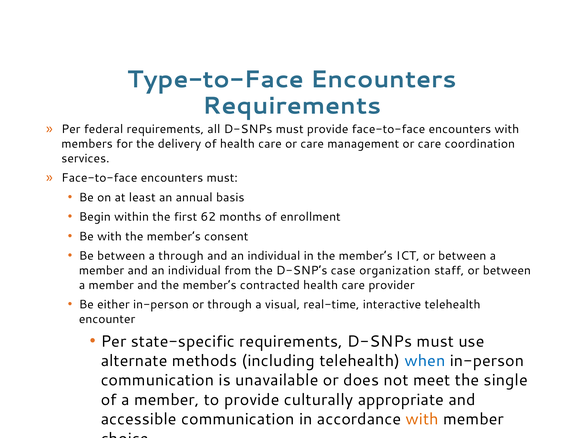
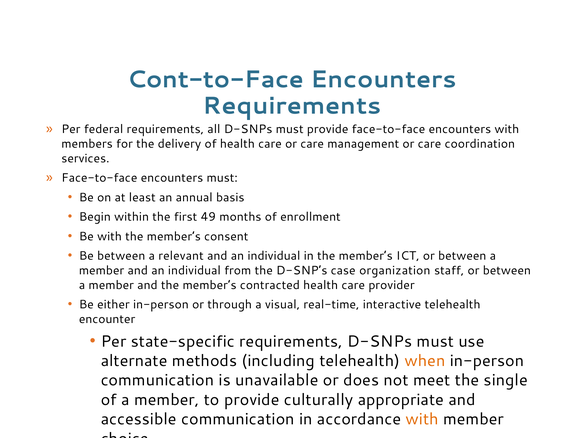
Type-to-Face: Type-to-Face -> Cont-to-Face (216, 79)
62: 62 -> 49 (208, 217)
a through: through -> relevant (181, 256)
when colour: blue -> orange (425, 361)
